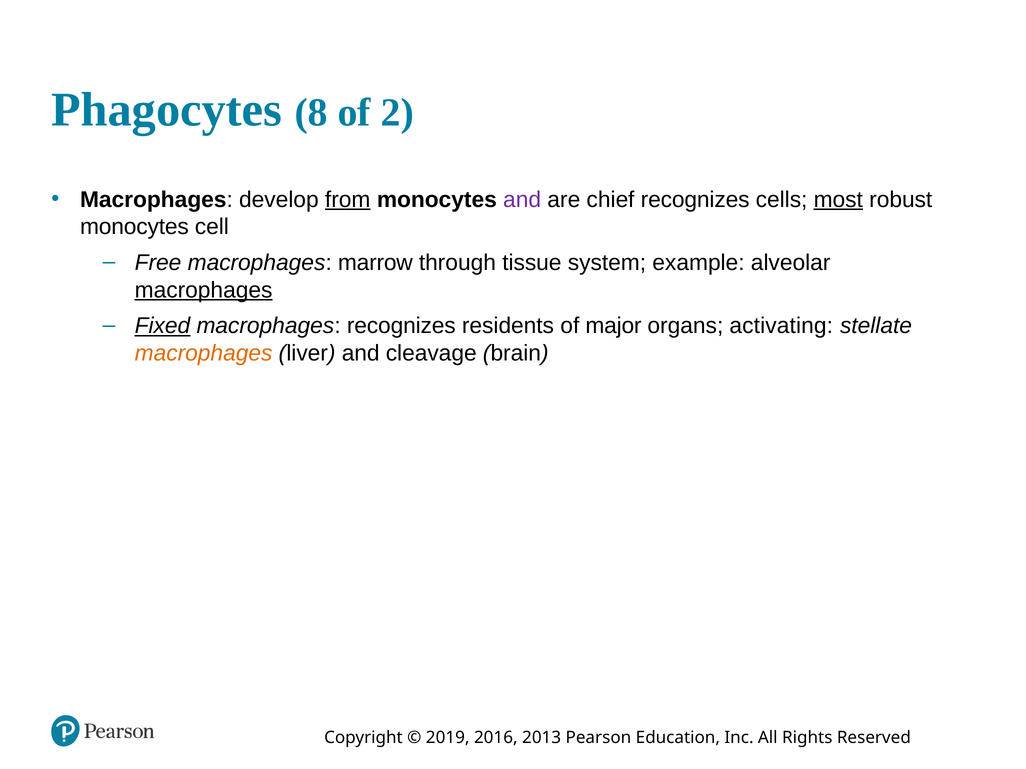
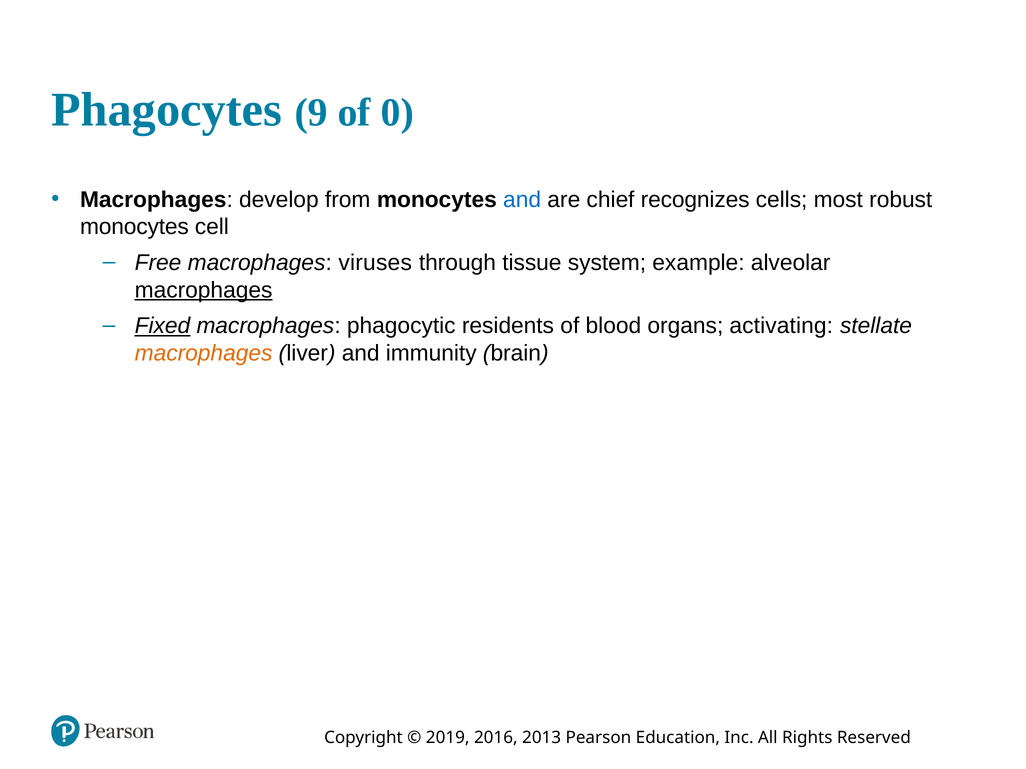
8: 8 -> 9 (311, 113)
2: 2 -> 0 (397, 113)
from underline: present -> none (348, 200)
and colour: purple -> blue (522, 200)
most underline: present -> none (838, 200)
marrow: marrow -> viruses (375, 263)
macrophages recognizes: recognizes -> phagocytic (401, 326)
major: major -> blood (613, 326)
cleavage: cleavage -> immunity (431, 353)
